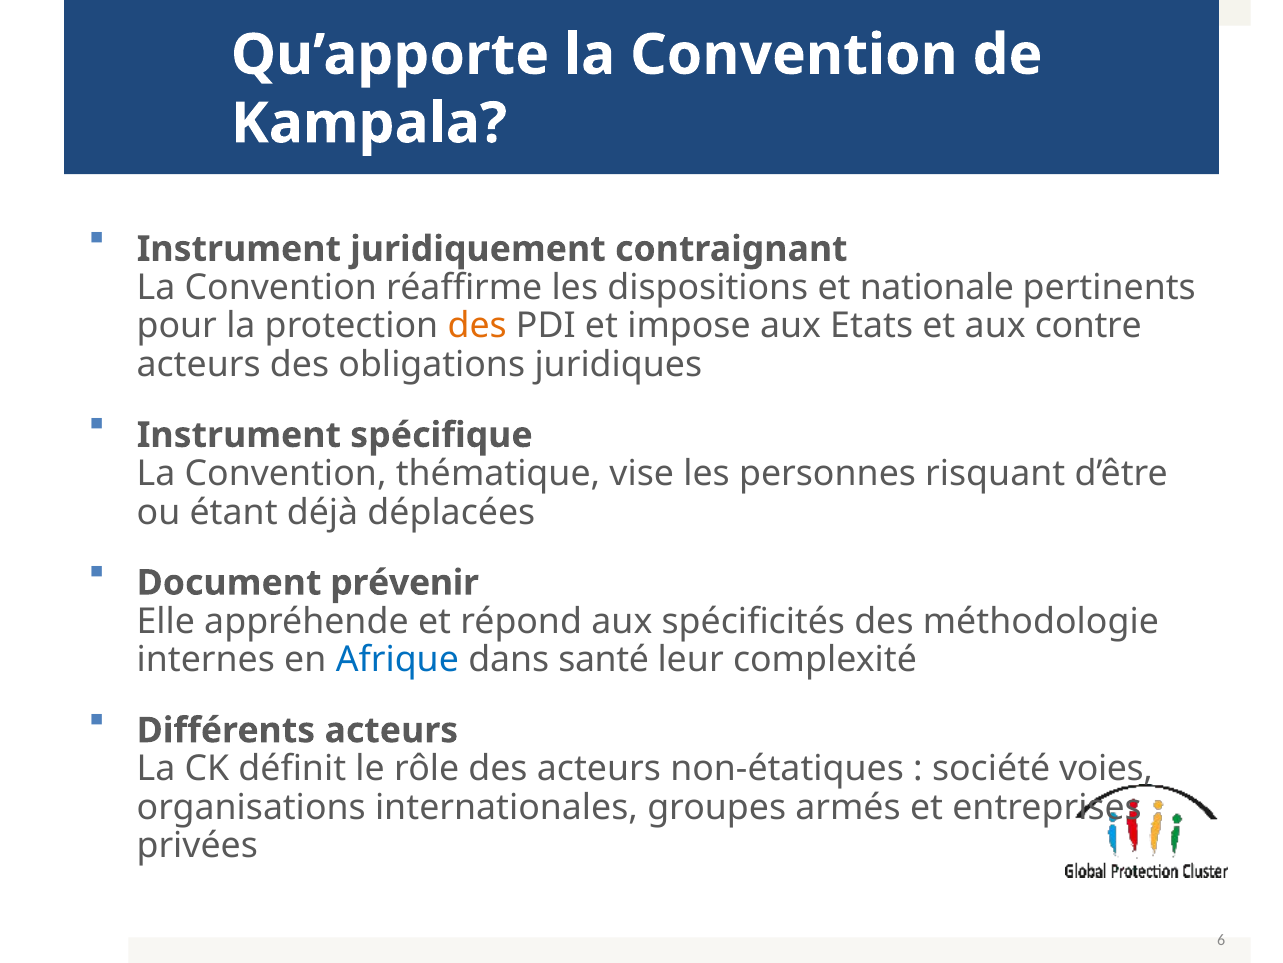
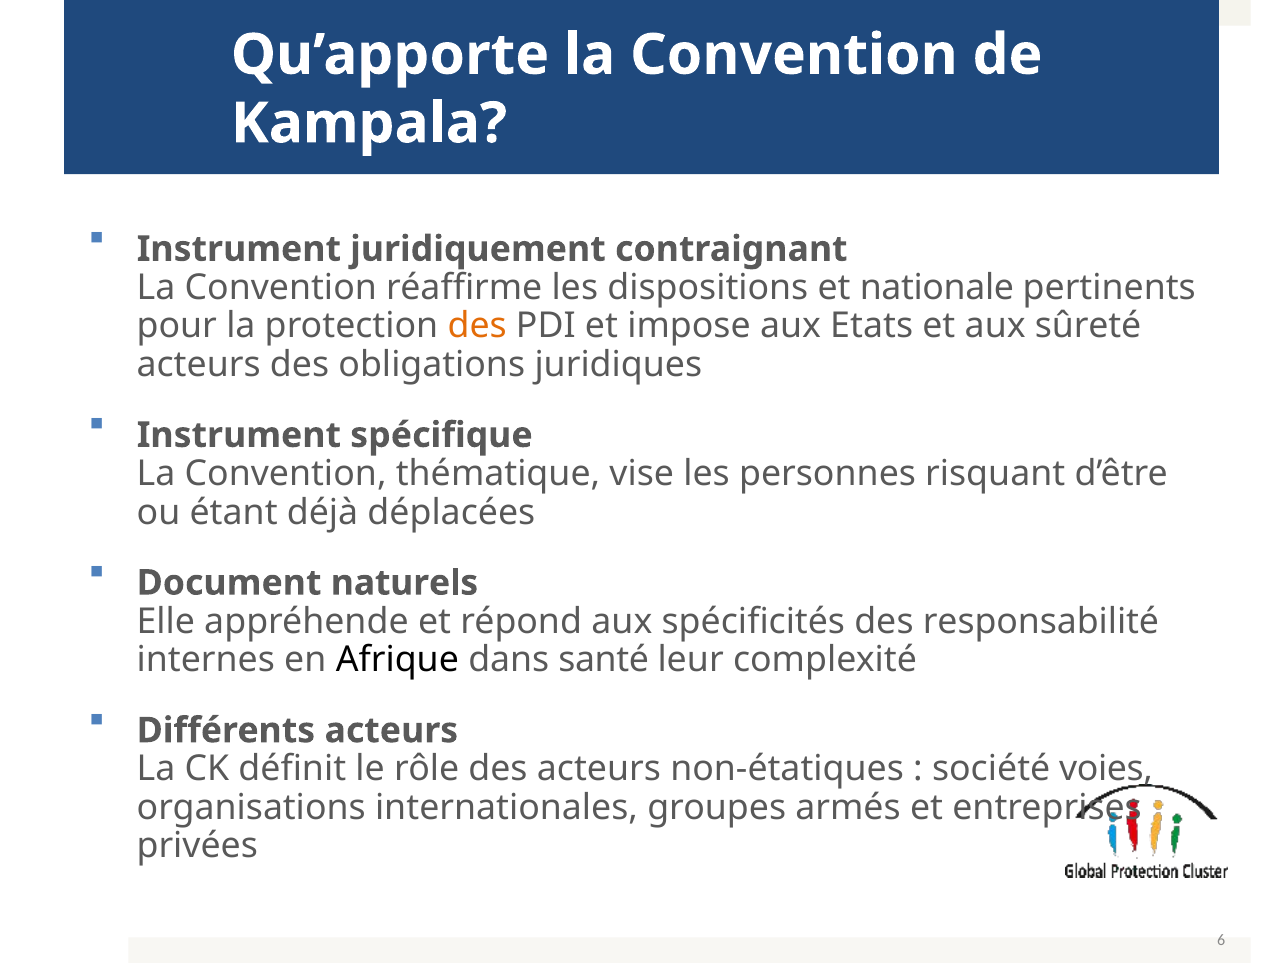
contre: contre -> sûreté (1088, 326)
prévenir: prévenir -> naturels (405, 582)
méthodologie: méthodologie -> responsabilité (1041, 621)
Afrique colour: blue -> black (397, 659)
